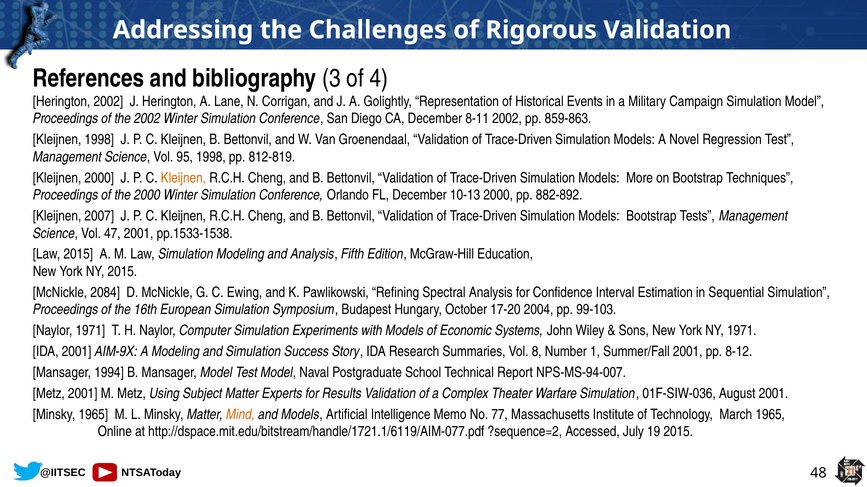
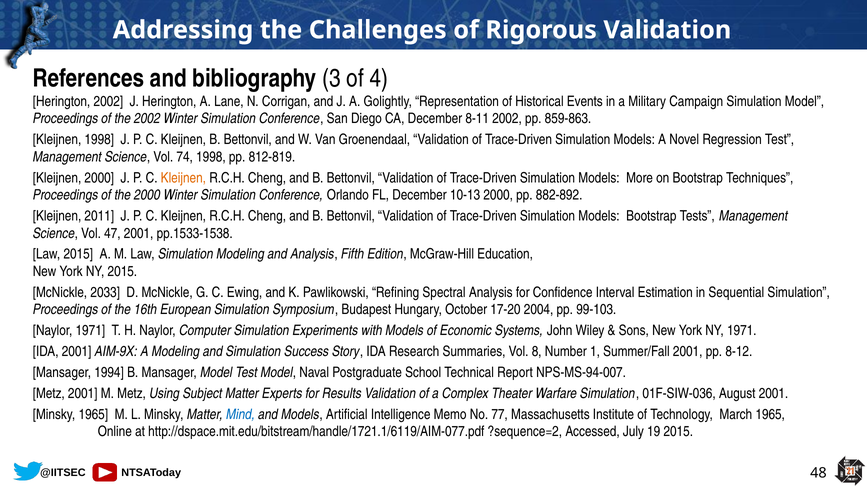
95: 95 -> 74 (185, 157)
2007: 2007 -> 2011 (99, 216)
2084: 2084 -> 2033 (105, 293)
Mind colour: orange -> blue (241, 415)
